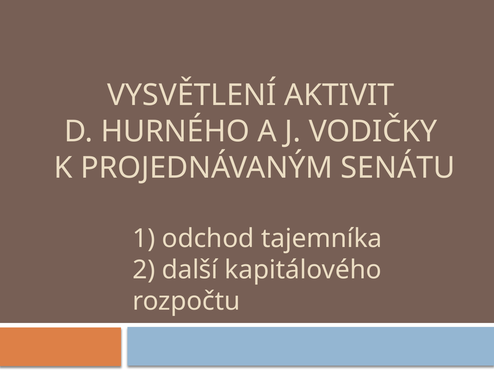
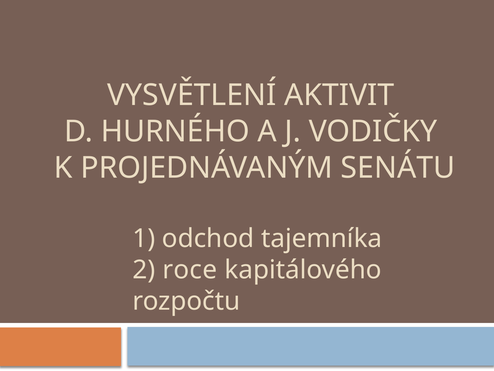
další: další -> roce (190, 269)
